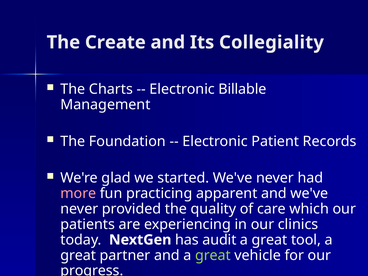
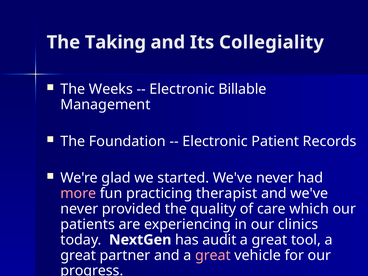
Create: Create -> Taking (115, 42)
Charts: Charts -> Weeks (111, 89)
apparent: apparent -> therapist (227, 193)
great colour: light green -> pink (213, 255)
